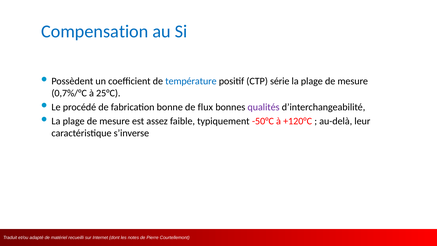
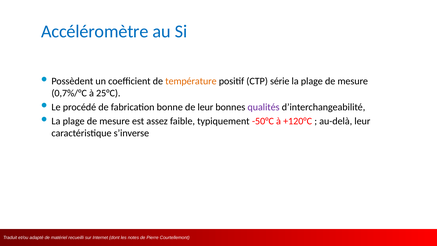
Compensation: Compensation -> Accéléromètre (95, 32)
température colour: blue -> orange (191, 81)
de flux: flux -> leur (205, 107)
